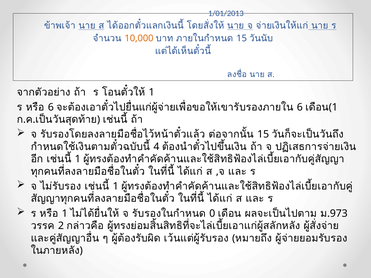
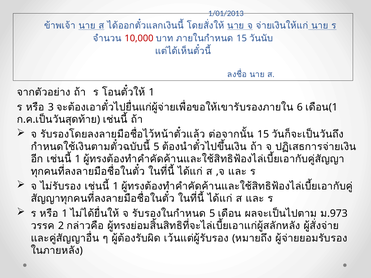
10,000 colour: orange -> red (139, 38)
6: 6 -> 3 (51, 107)
4: 4 -> 5 (156, 147)
0: 0 -> 5 (212, 214)
